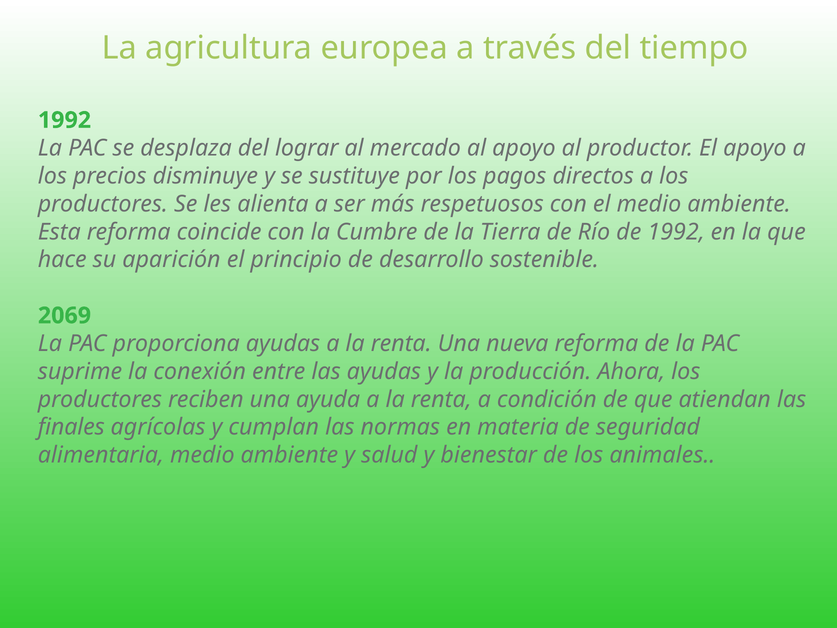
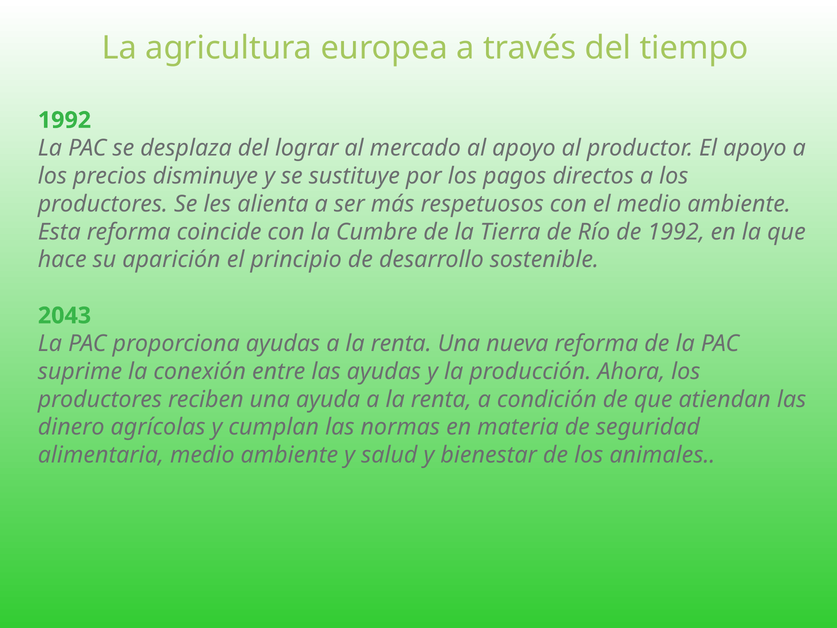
2069: 2069 -> 2043 (64, 315)
finales: finales -> dinero (71, 427)
